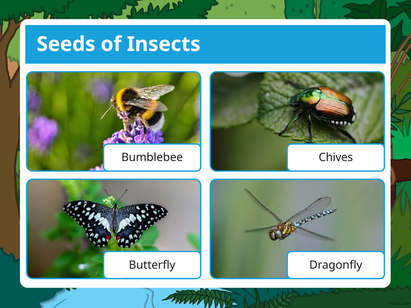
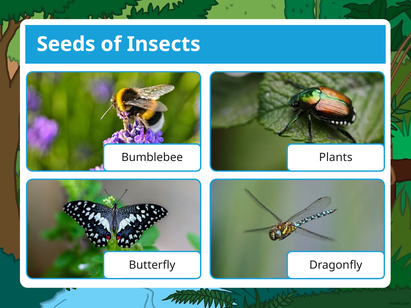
Chives: Chives -> Plants (336, 158)
